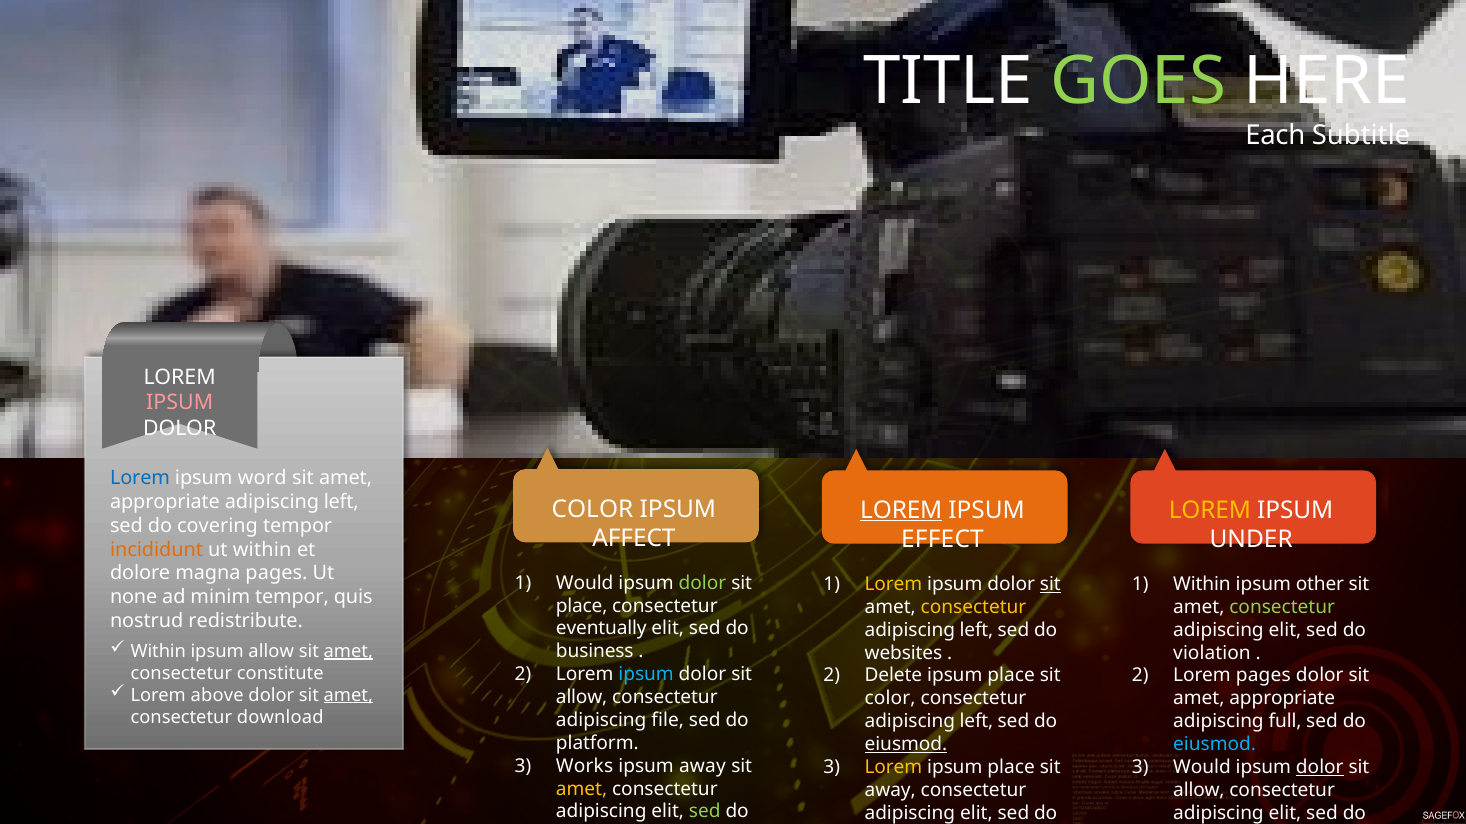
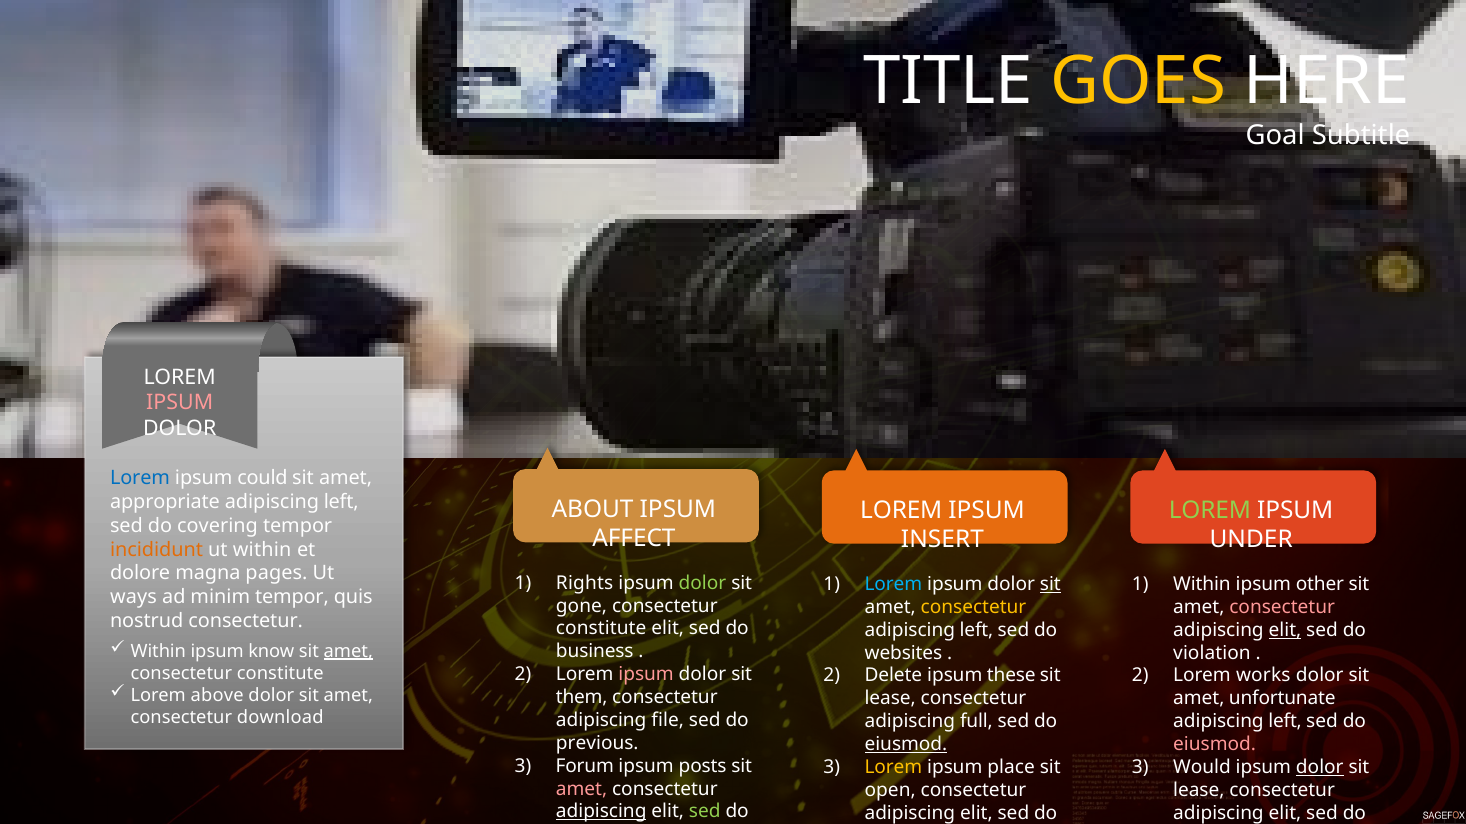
GOES colour: light green -> yellow (1138, 81)
Each: Each -> Goal (1275, 135)
word: word -> could (262, 478)
COLOR: COLOR -> ABOUT (593, 509)
LOREM underline: present -> none (901, 511)
LOREM colour: yellow -> light green (1210, 511)
EFFECT: EFFECT -> INSERT (942, 540)
Would: Would -> Rights (585, 583)
Lorem colour: yellow -> light blue (893, 585)
none: none -> ways (133, 598)
place: place -> gone (582, 606)
consectetur colour: light green -> pink (1282, 607)
nostrud redistribute: redistribute -> consectetur (246, 621)
eventually: eventually -> constitute (601, 629)
elit underline: none -> present (1285, 630)
ipsum allow: allow -> know (271, 652)
ipsum colour: light blue -> pink (646, 675)
place: place -> these (1011, 676)
Lorem pages: pages -> works (1263, 676)
amet underline: present -> none (348, 696)
allow: allow -> them (582, 698)
color: color -> lease (890, 699)
appropriate: appropriate -> unfortunate (1282, 699)
left: left -> full (976, 722)
full: full -> left (1285, 722)
platform: platform -> previous (597, 744)
eiusmod colour: light blue -> pink (1215, 745)
Works: Works -> Forum (585, 766)
ipsum away: away -> posts (703, 766)
amet colour: yellow -> pink (582, 789)
away: away -> open (890, 791)
allow: allow -> lease (1199, 791)
adipiscing underline: none -> present (601, 812)
